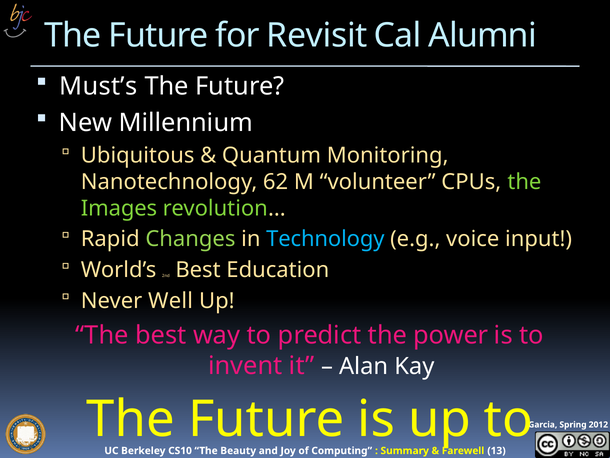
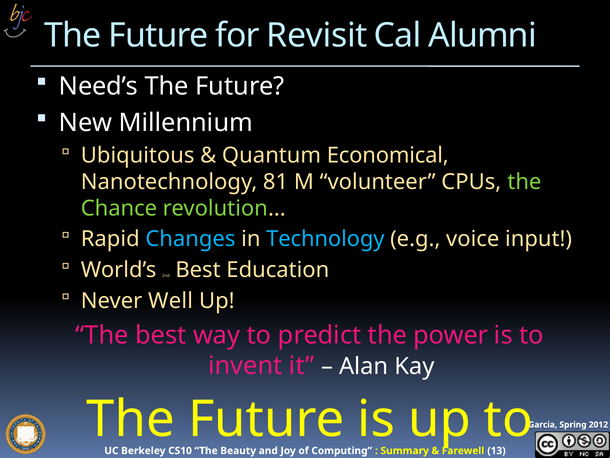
Must’s: Must’s -> Need’s (99, 86)
Monitoring: Monitoring -> Economical (388, 155)
62: 62 -> 81 (276, 182)
Images: Images -> Chance (119, 208)
Changes colour: light green -> light blue (190, 239)
